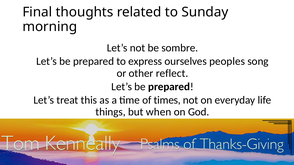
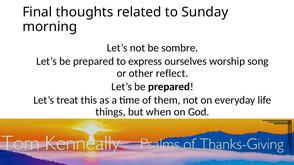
peoples: peoples -> worship (227, 61)
times: times -> them (167, 100)
